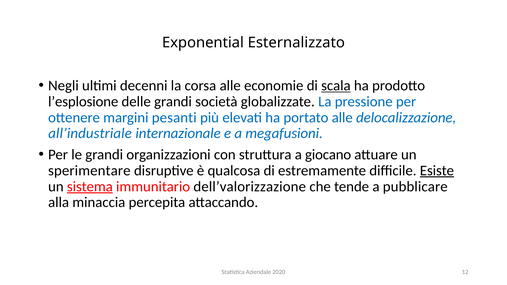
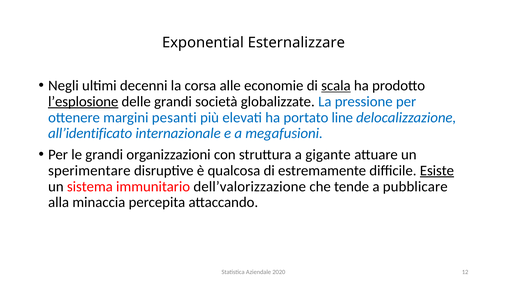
Esternalizzato: Esternalizzato -> Esternalizzare (296, 43)
l’esplosione underline: none -> present (83, 102)
portato alle: alle -> line (342, 118)
all’industriale: all’industriale -> all’identificato (90, 134)
giocano: giocano -> gigante (328, 155)
sistema underline: present -> none (90, 187)
